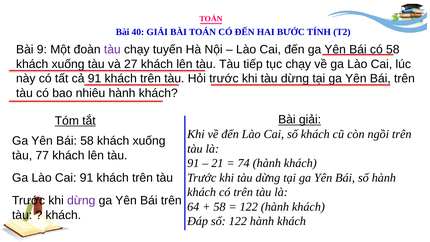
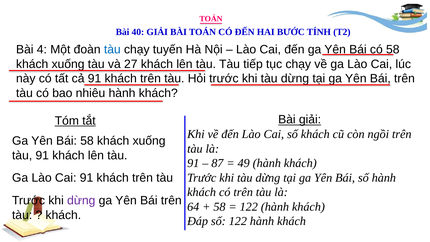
9: 9 -> 4 (42, 50)
tàu colour: purple -> blue (112, 50)
tàu 77: 77 -> 91 (42, 155)
21: 21 -> 87 (217, 163)
74: 74 -> 49 (244, 163)
